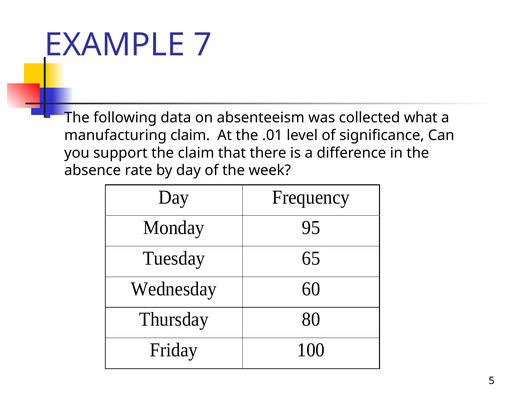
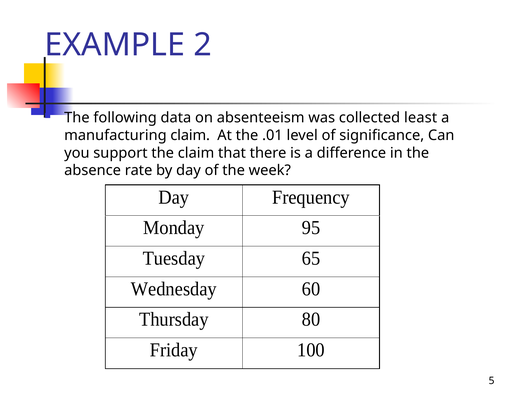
7: 7 -> 2 (203, 45)
what: what -> least (421, 118)
